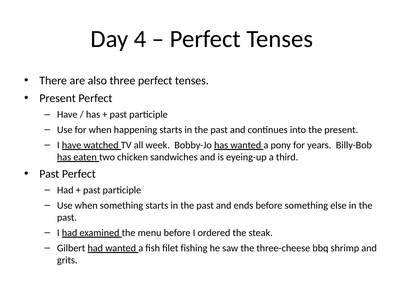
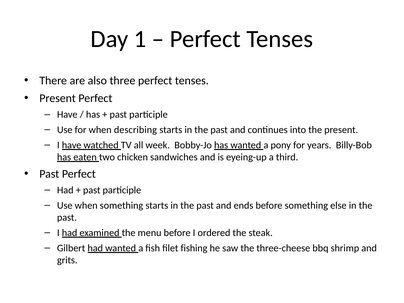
4: 4 -> 1 (140, 39)
happening: happening -> describing (135, 130)
